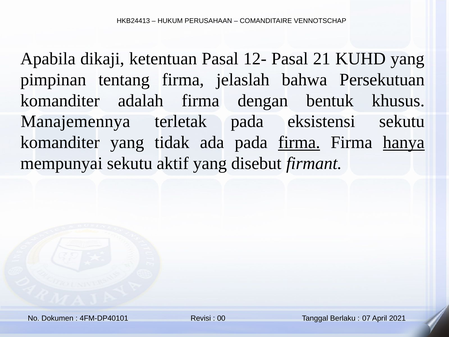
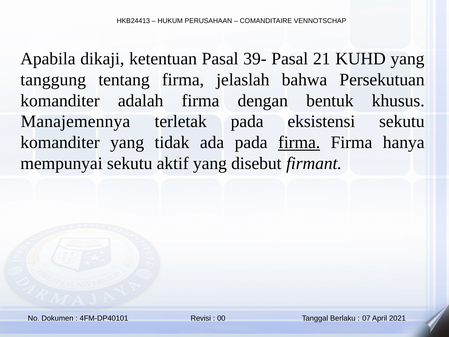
12-: 12- -> 39- (255, 59)
pimpinan: pimpinan -> tanggung (53, 80)
hanya underline: present -> none (404, 142)
